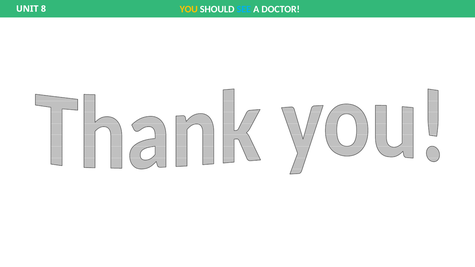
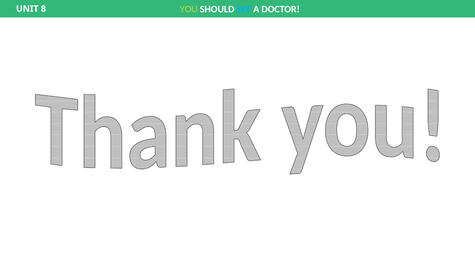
YOU colour: yellow -> light green (189, 9)
